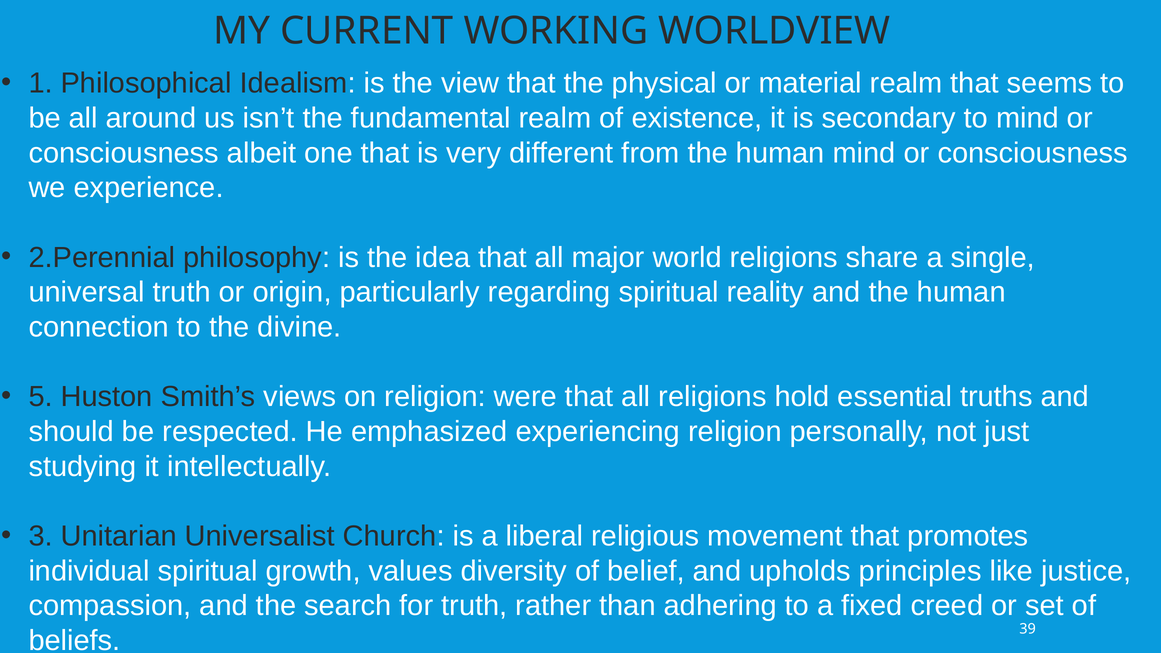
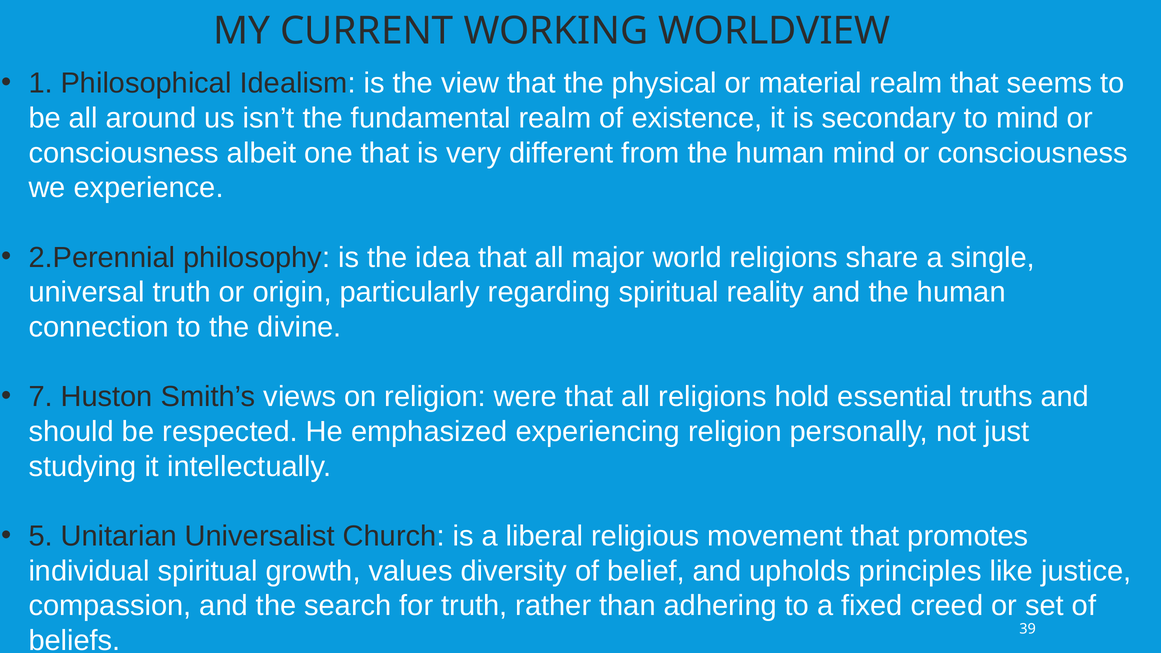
5: 5 -> 7 (41, 397)
3: 3 -> 5 (41, 536)
